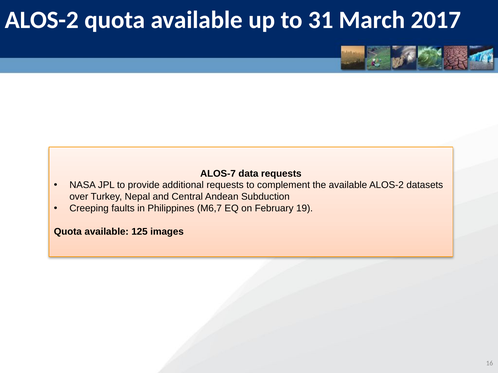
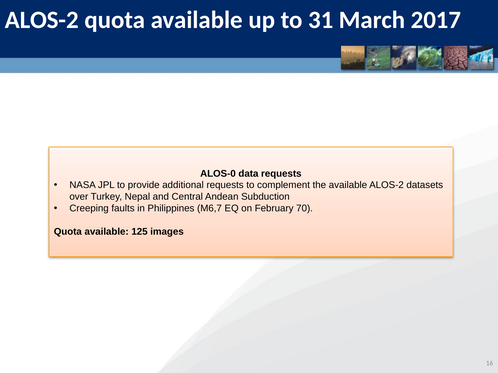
ALOS-7: ALOS-7 -> ALOS-0 (218, 174)
19: 19 -> 70 (305, 209)
